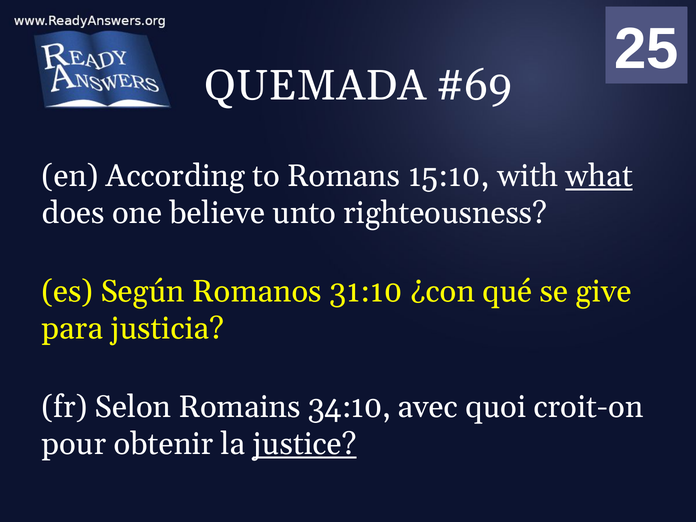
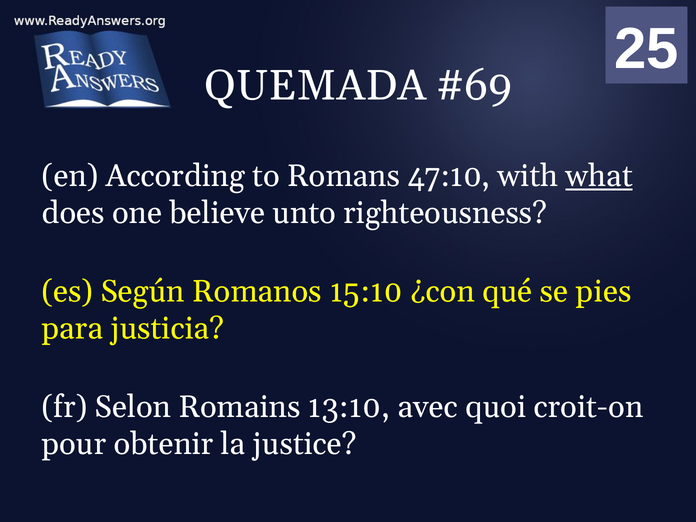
15:10: 15:10 -> 47:10 (449, 176)
31:10: 31:10 -> 15:10 (366, 292)
give: give -> pies (604, 292)
34:10: 34:10 -> 13:10 (349, 407)
justice underline: present -> none (305, 444)
